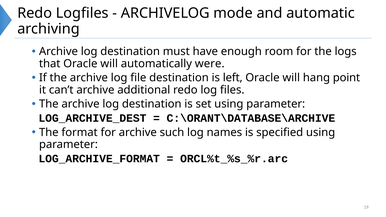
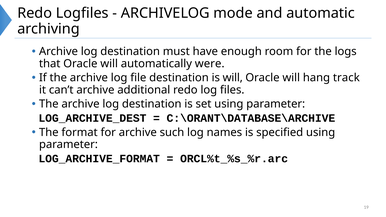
is left: left -> will (233, 78)
point: point -> track (346, 78)
